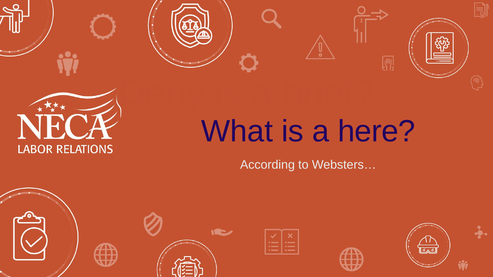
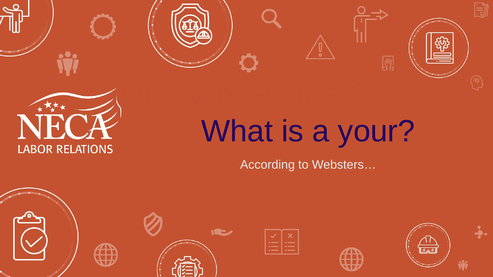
here: here -> your (376, 132)
